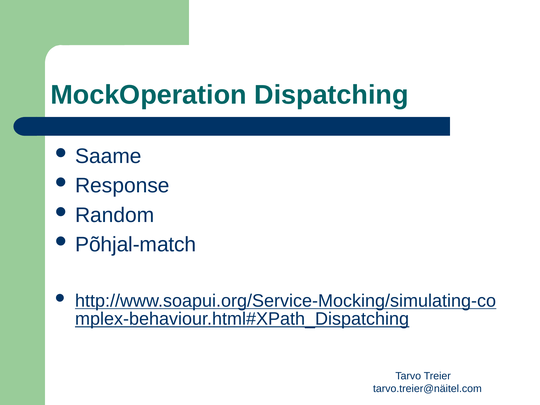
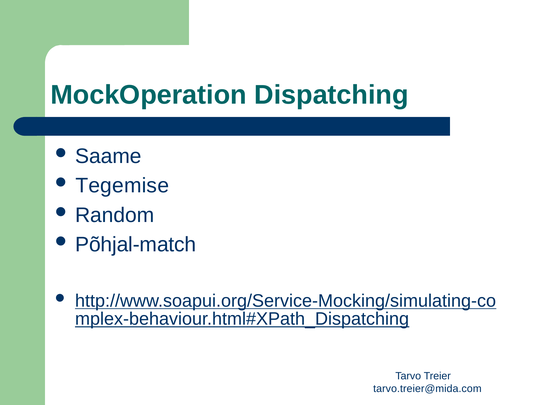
Response: Response -> Tegemise (122, 186)
tarvo.treier@näitel.com: tarvo.treier@näitel.com -> tarvo.treier@mida.com (427, 389)
